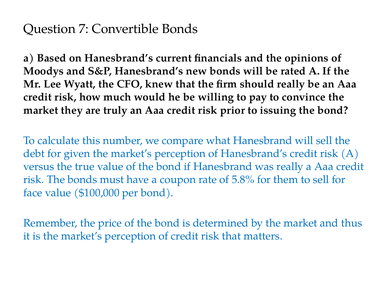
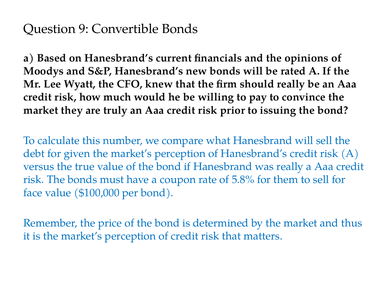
7: 7 -> 9 (84, 29)
